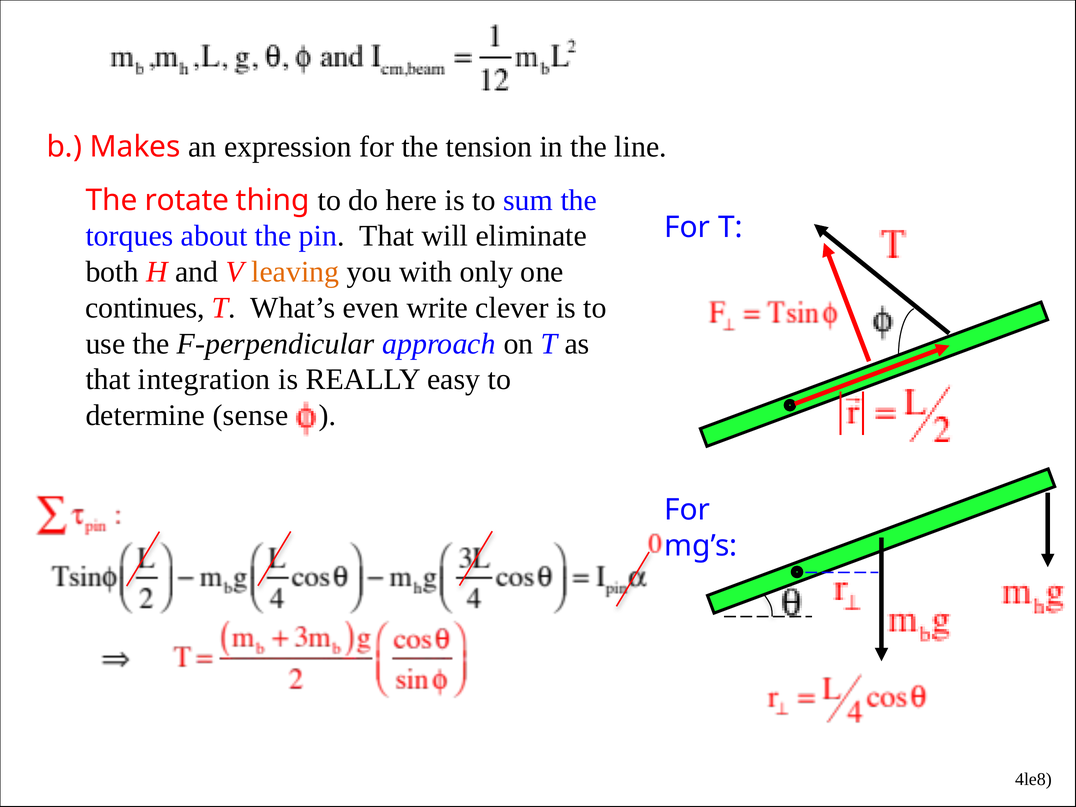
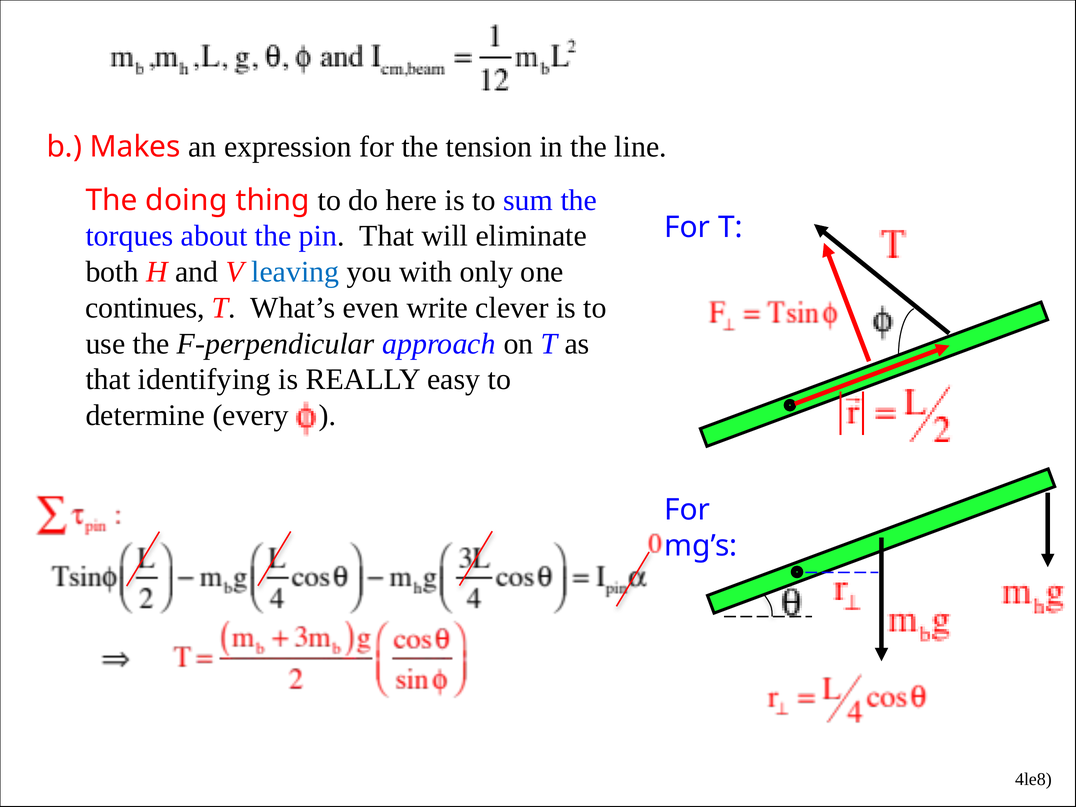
rotate: rotate -> doing (187, 200)
leaving colour: orange -> blue (295, 272)
integration: integration -> identifying (204, 380)
sense: sense -> every (251, 415)
